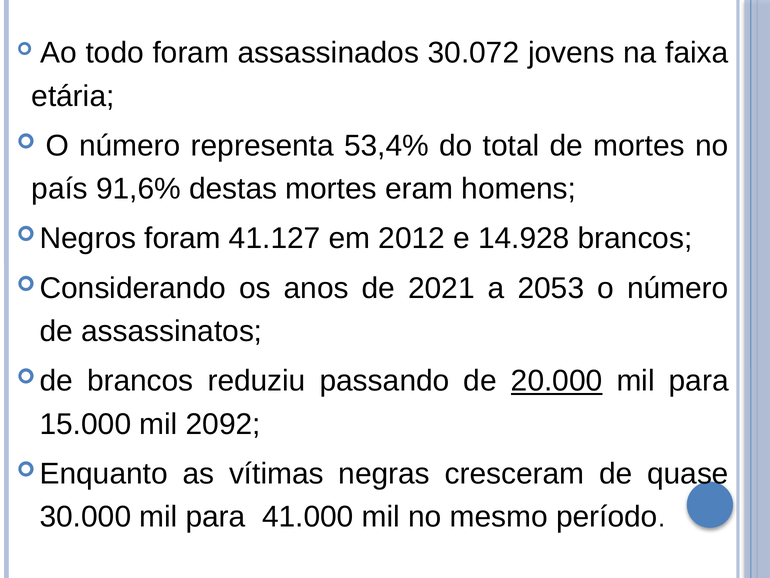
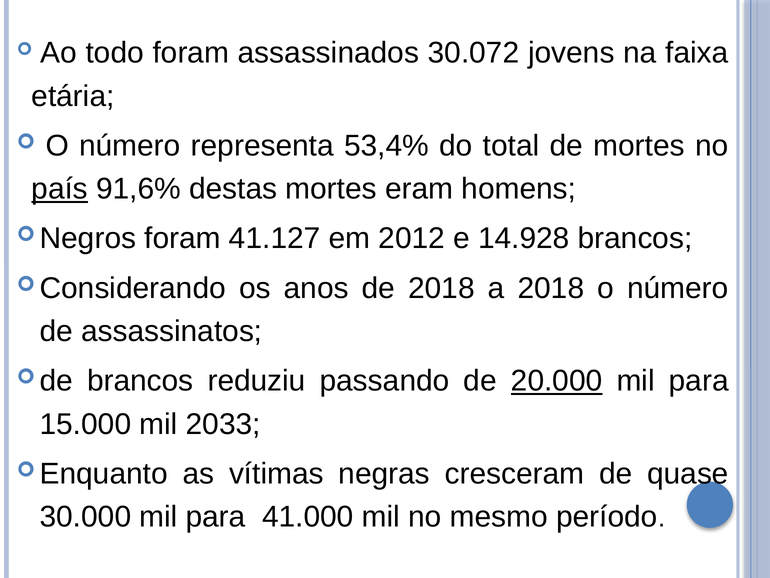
país underline: none -> present (60, 189)
de 2021: 2021 -> 2018 (441, 288)
a 2053: 2053 -> 2018 (551, 288)
2092: 2092 -> 2033 (223, 424)
